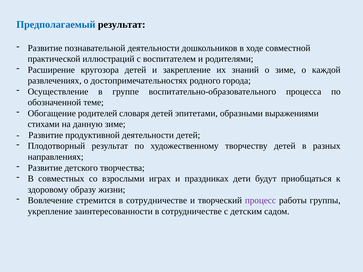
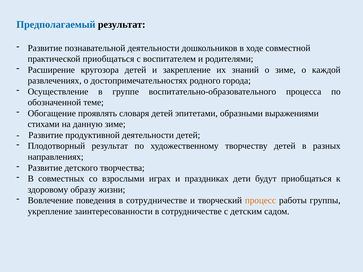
практической иллюстраций: иллюстраций -> приобщаться (108, 59)
родителей: родителей -> проявлять (98, 113)
стремится: стремится -> поведения (96, 201)
процесс colour: purple -> orange (260, 201)
